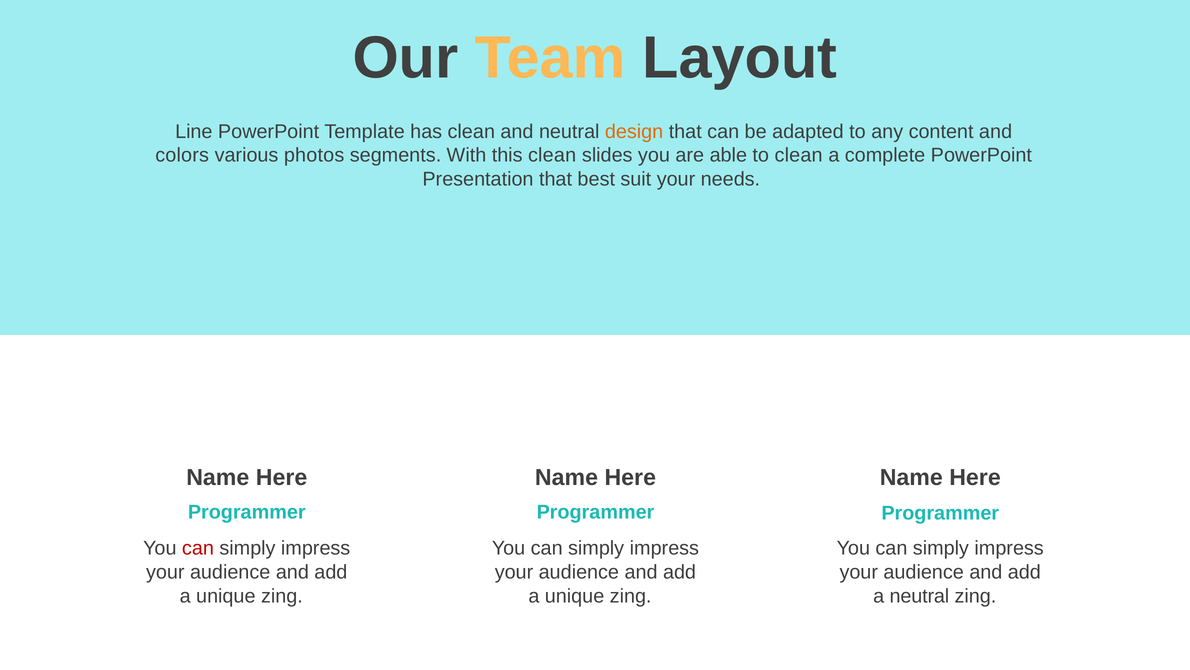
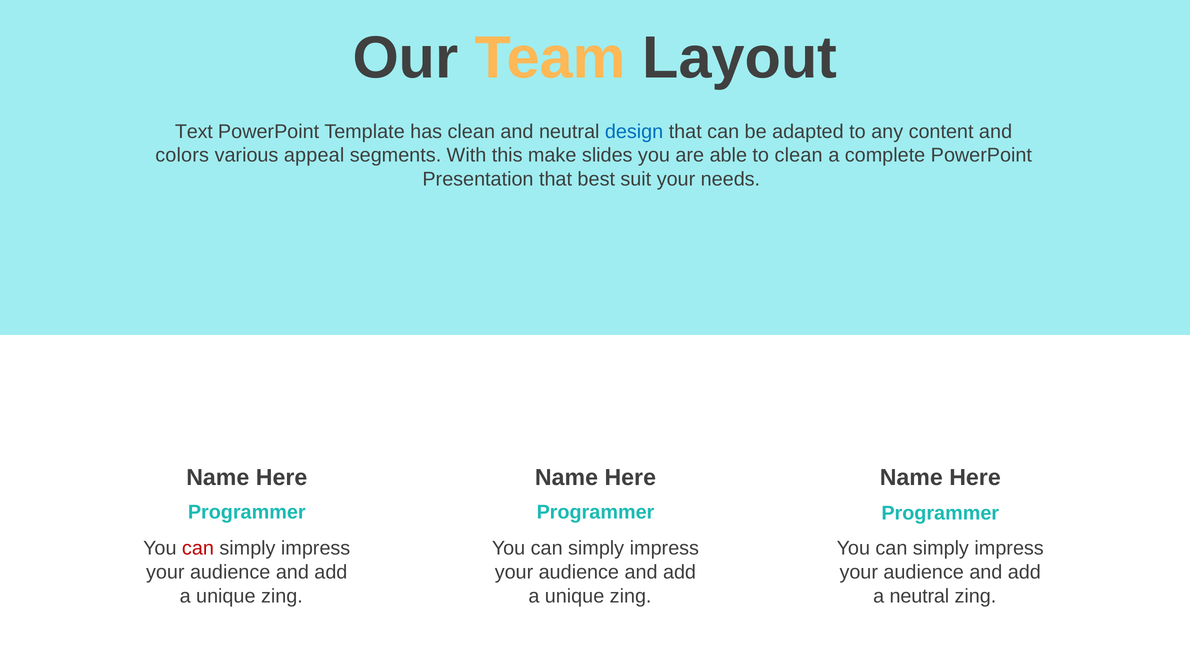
Line: Line -> Text (194, 131)
design colour: orange -> blue (634, 131)
photos: photos -> appeal (314, 155)
this clean: clean -> make (552, 155)
